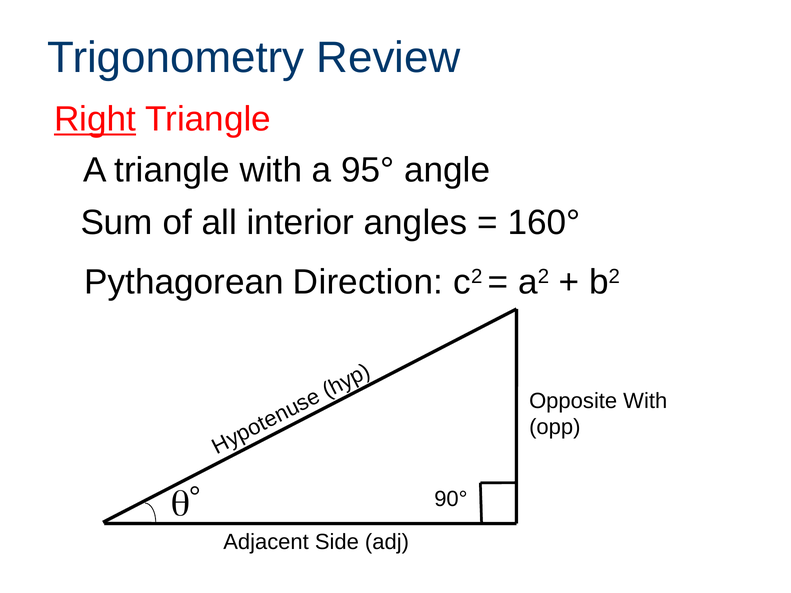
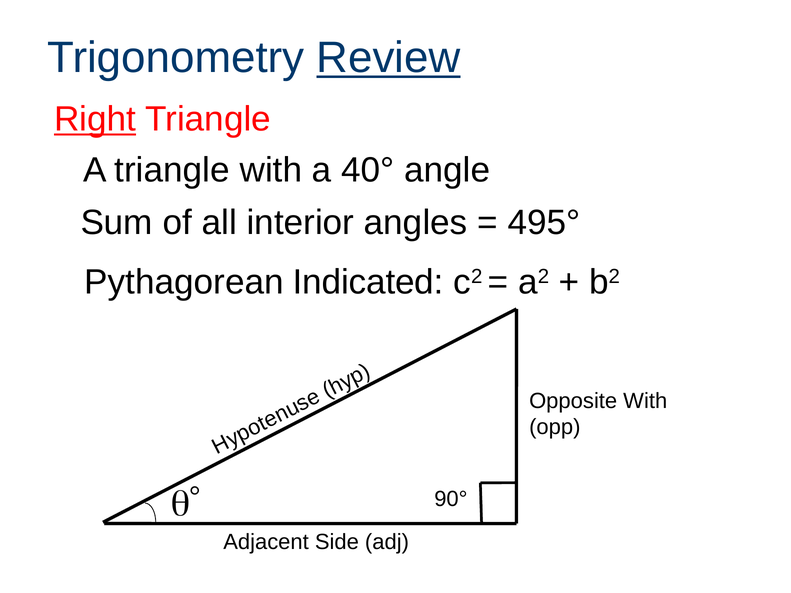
Review underline: none -> present (388, 58)
95°: 95° -> 40° (368, 170)
160°: 160° -> 495° (544, 223)
Direction: Direction -> Indicated (368, 282)
